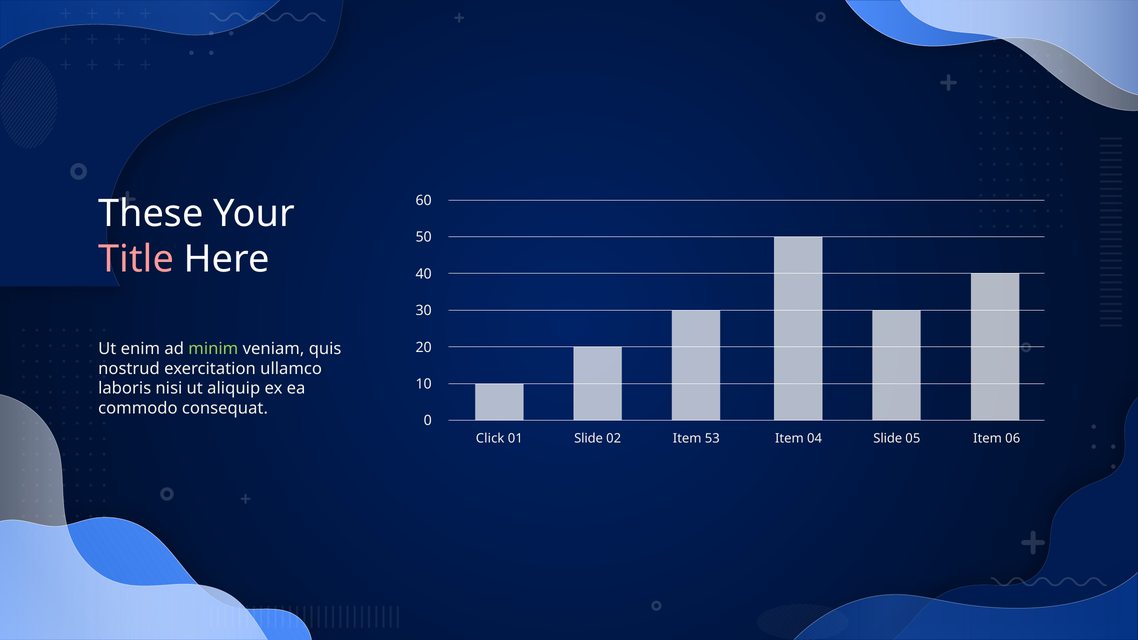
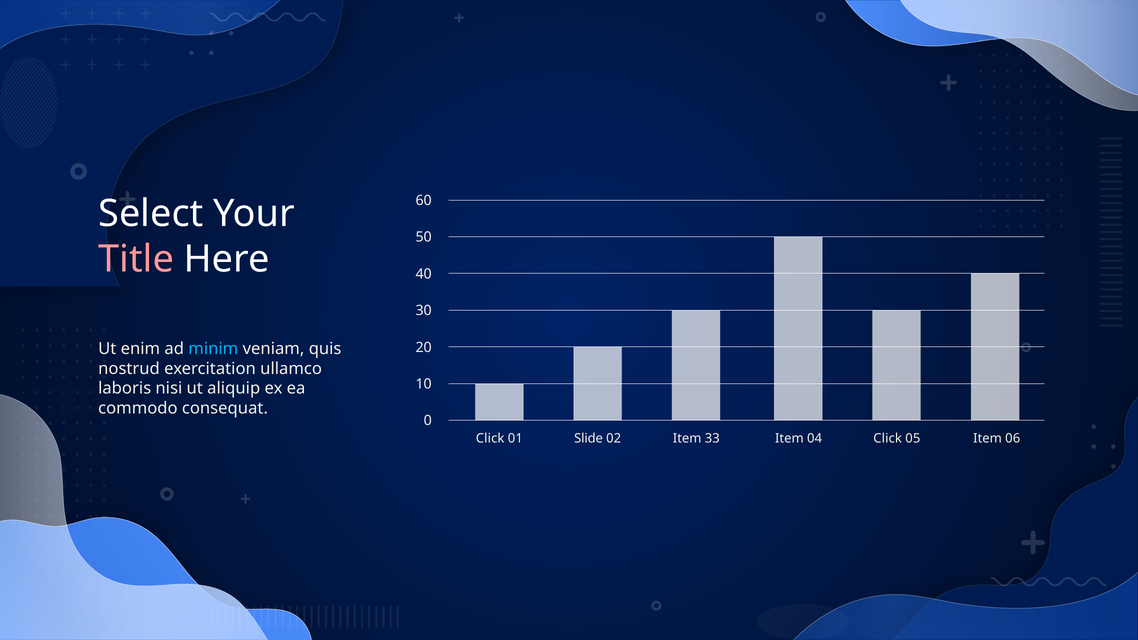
These: These -> Select (151, 214)
minim colour: light green -> light blue (213, 349)
53: 53 -> 33 (712, 439)
04 Slide: Slide -> Click (888, 439)
